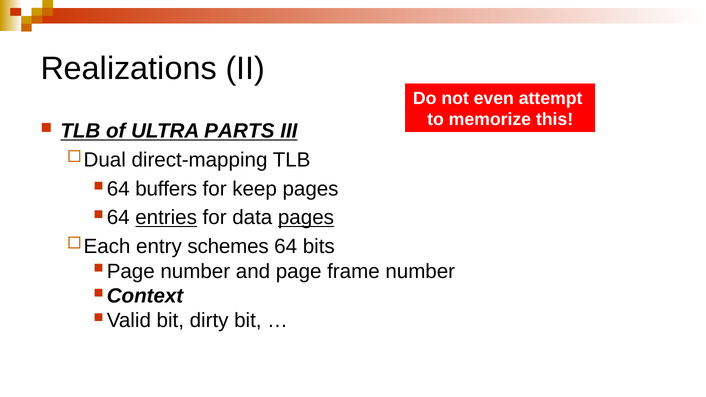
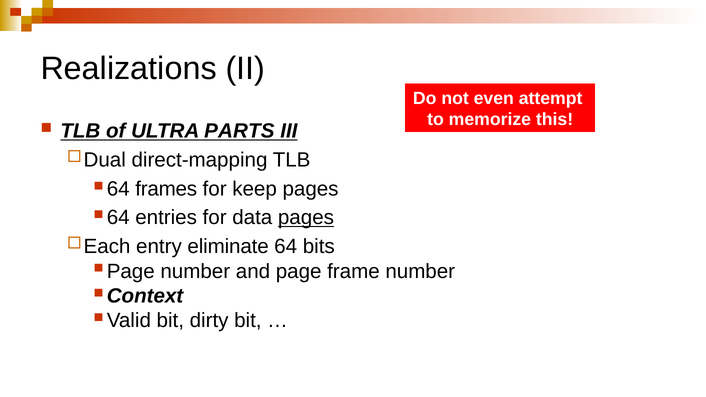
buffers: buffers -> frames (166, 189)
entries underline: present -> none (166, 218)
schemes: schemes -> eliminate (228, 247)
